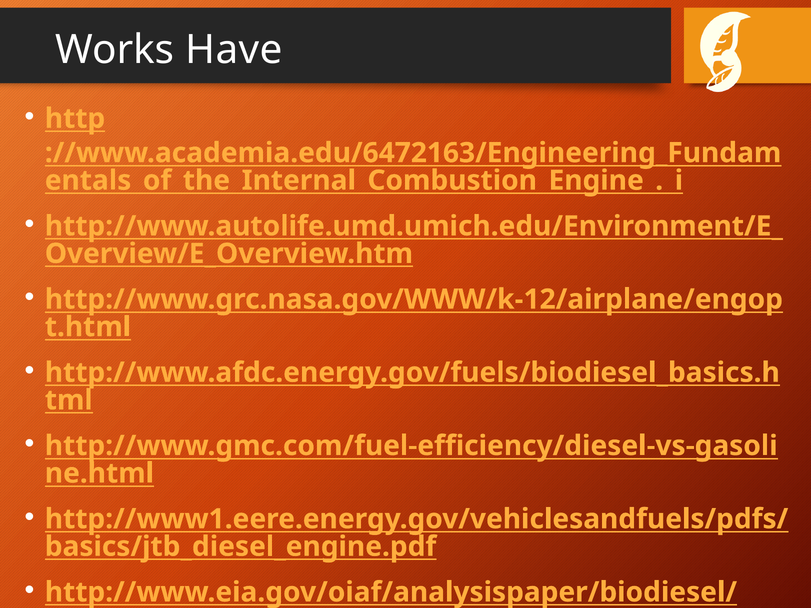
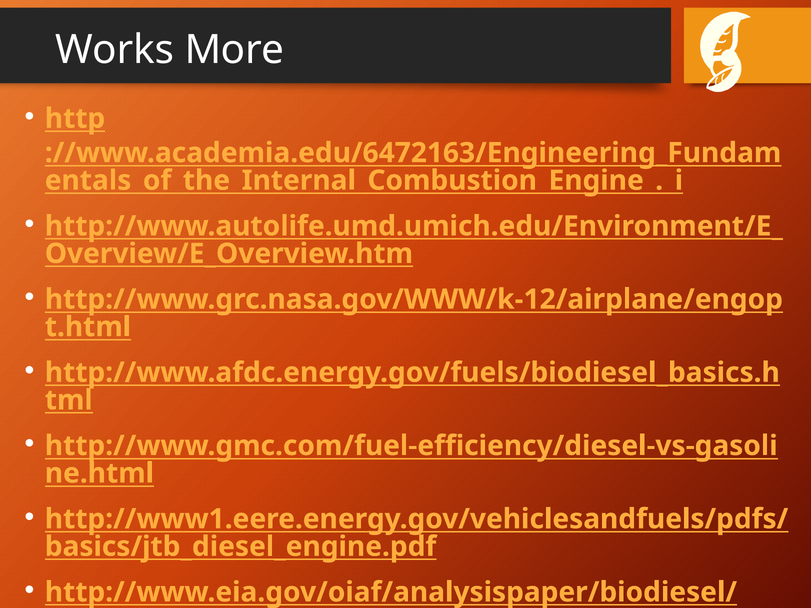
Have: Have -> More (234, 50)
